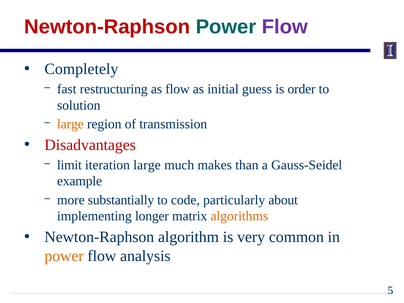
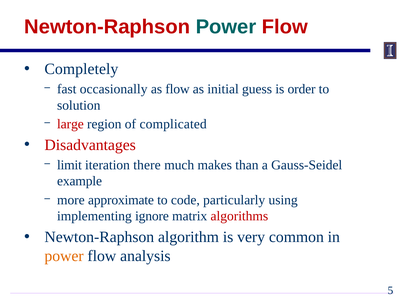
Flow colour: purple -> red (285, 27)
restructuring: restructuring -> occasionally (114, 89)
large colour: orange -> red (70, 124)
transmission: transmission -> complicated (173, 124)
iteration large: large -> there (147, 165)
substantially: substantially -> approximate (121, 200)
about: about -> using (283, 200)
longer: longer -> ignore (152, 216)
algorithms colour: orange -> red (239, 216)
